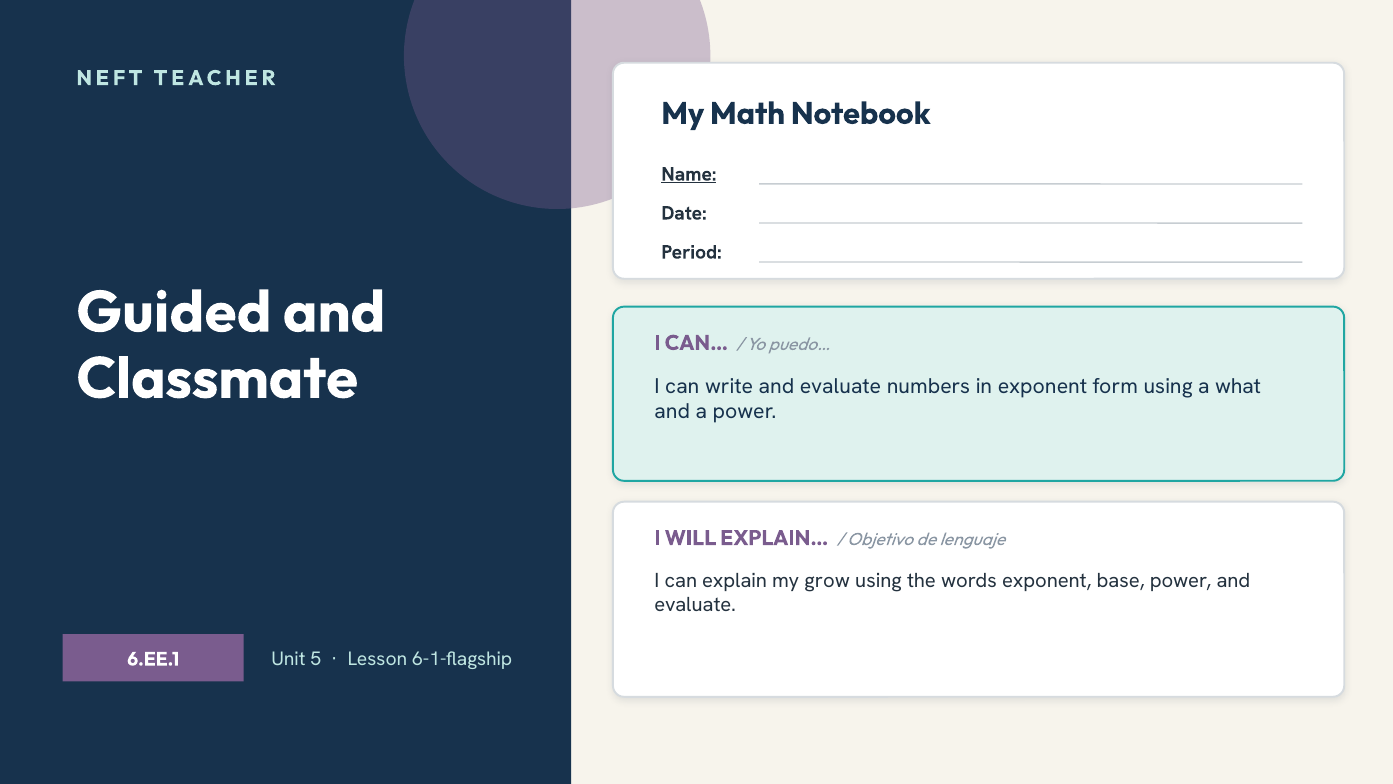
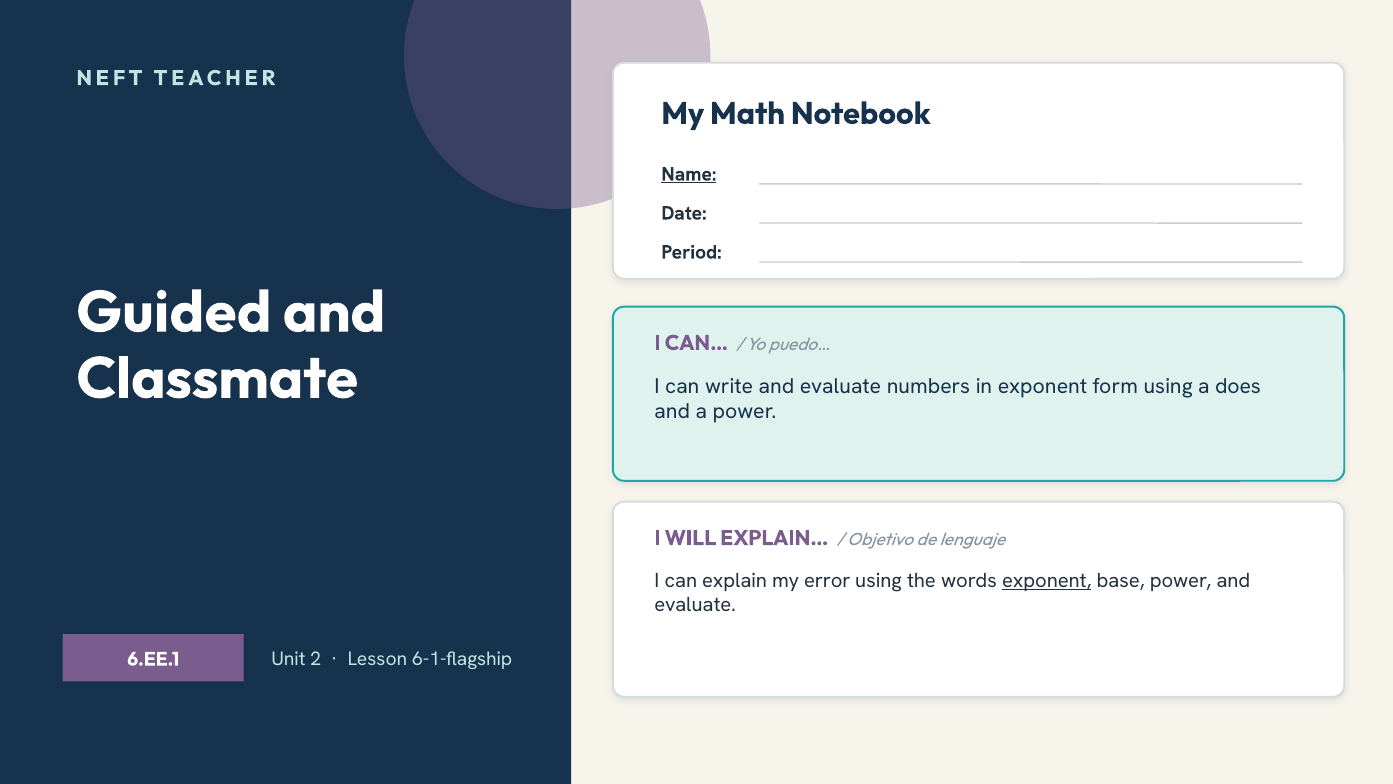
what: what -> does (1238, 386)
grow: grow -> error (827, 580)
exponent underline: none -> present (1047, 580)
5: 5 -> 2 (316, 659)
